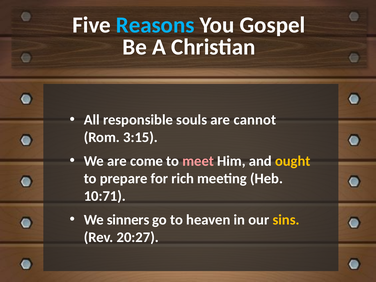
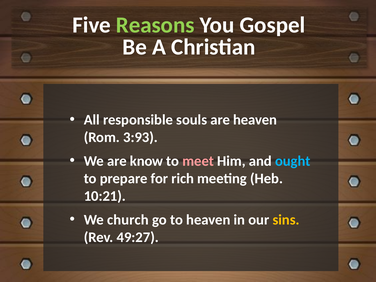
Reasons colour: light blue -> light green (155, 25)
are cannot: cannot -> heaven (255, 120)
3:15: 3:15 -> 3:93 (141, 137)
come: come -> know (147, 161)
ought colour: yellow -> light blue (293, 161)
10:71: 10:71 -> 10:21 (105, 196)
sinners: sinners -> church (128, 220)
20:27: 20:27 -> 49:27 (138, 237)
